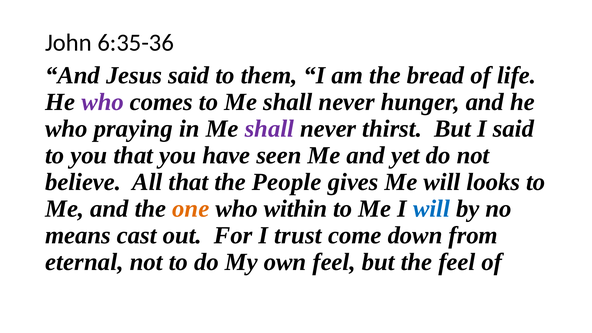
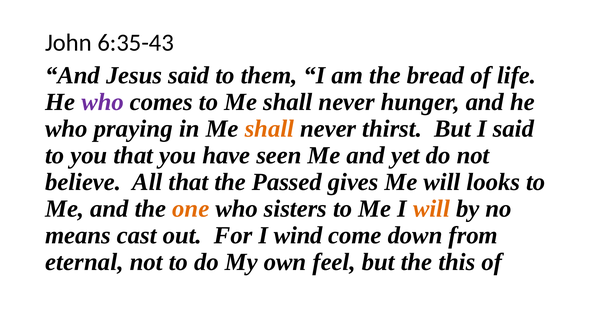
6:35-36: 6:35-36 -> 6:35-43 (136, 43)
shall colour: purple -> orange (269, 129)
People: People -> Passed (287, 182)
within: within -> sisters (295, 209)
will colour: blue -> orange (431, 209)
trust: trust -> wind (298, 235)
the feel: feel -> this (457, 262)
